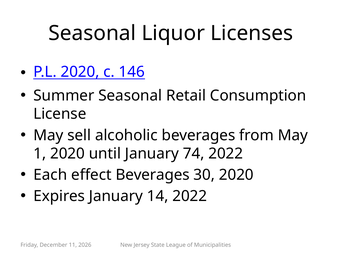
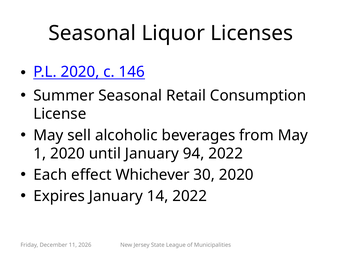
74: 74 -> 94 (194, 153)
effect Beverages: Beverages -> Whichever (153, 175)
